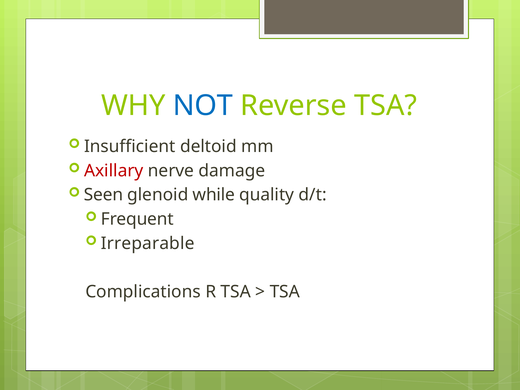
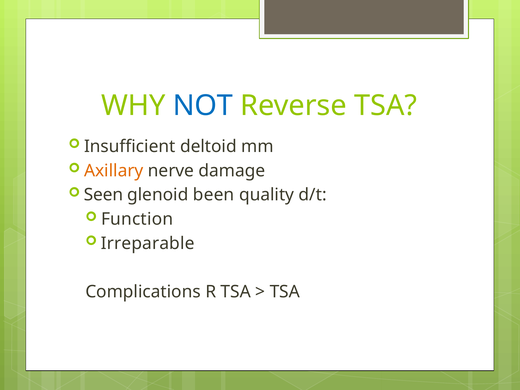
Axillary colour: red -> orange (114, 171)
while: while -> been (214, 195)
Frequent: Frequent -> Function (137, 219)
